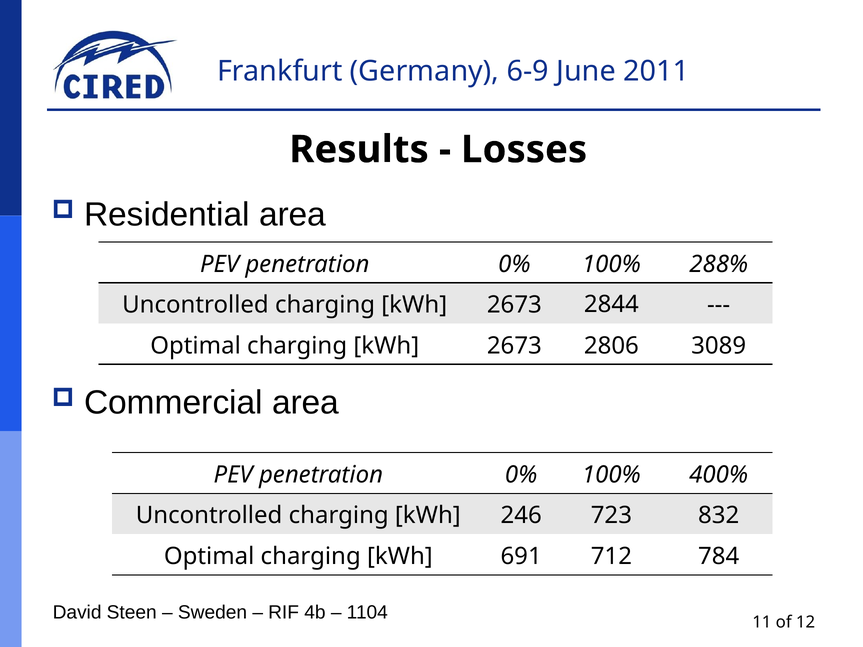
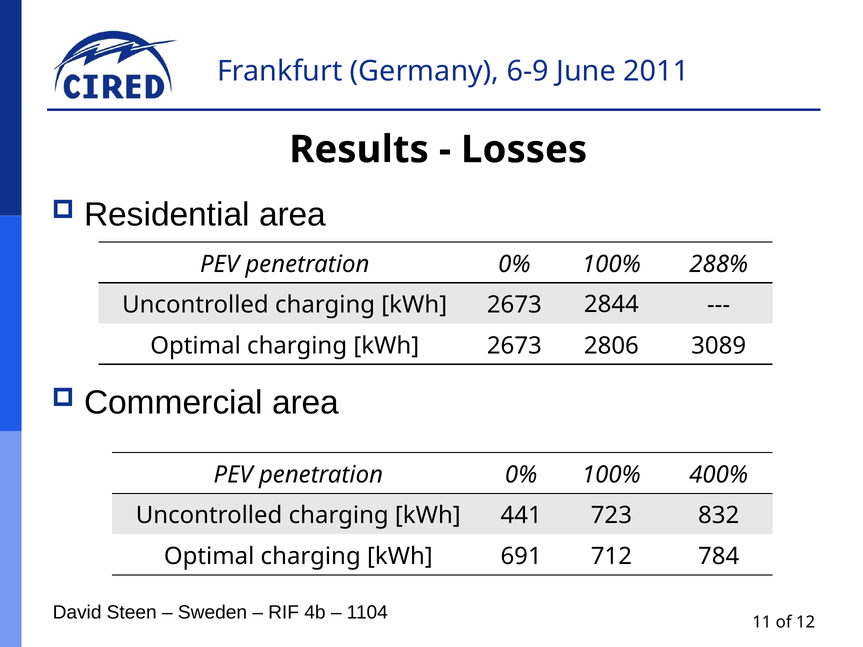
246: 246 -> 441 (521, 516)
